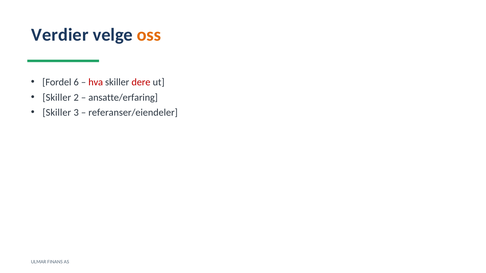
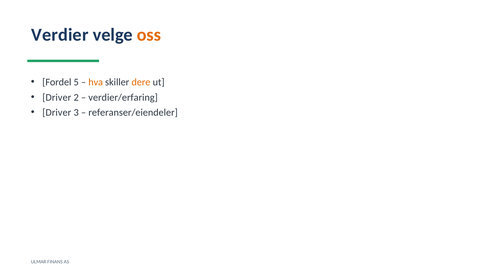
6: 6 -> 5 (76, 82)
hva colour: red -> orange (96, 82)
dere colour: red -> orange (141, 82)
Skiller: Skiller -> Driver (57, 98)
ansatte/erfaring: ansatte/erfaring -> verdier/erfaring (123, 98)
Skiller: Skiller -> Driver (57, 113)
